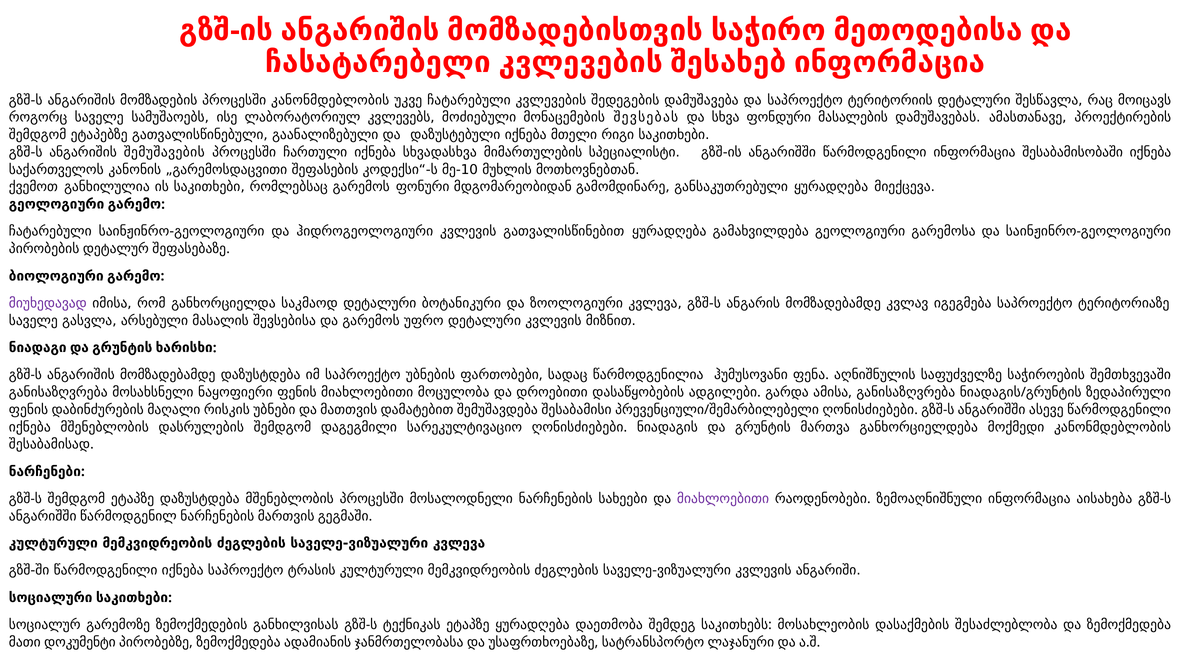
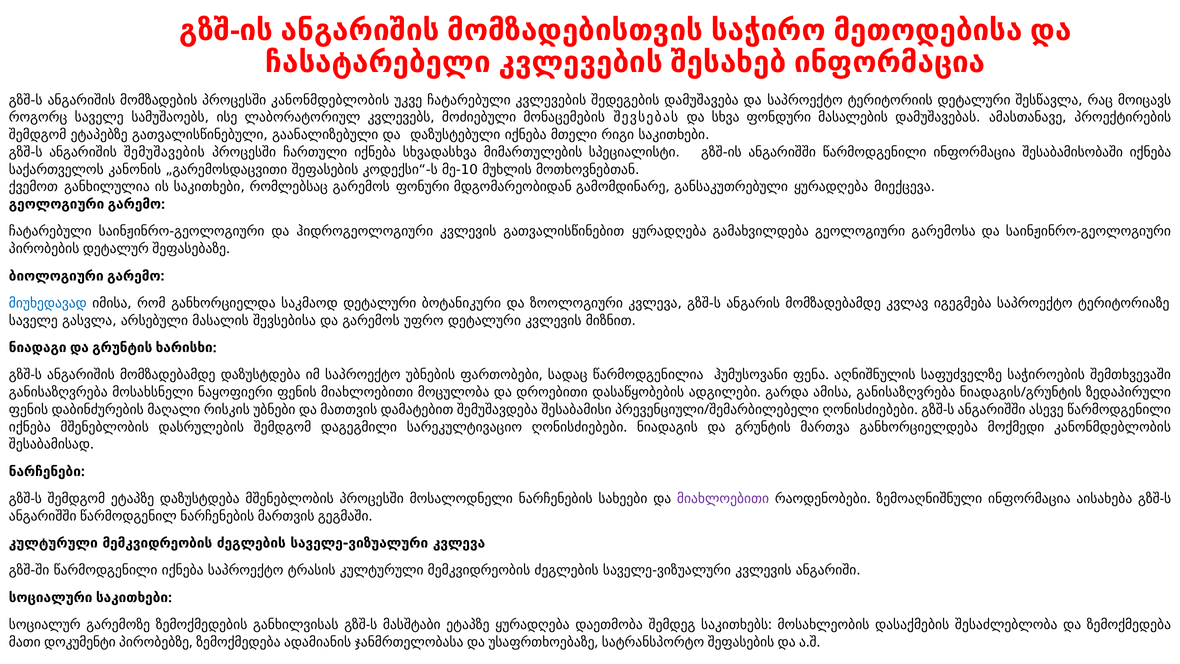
მიუხედავად colour: purple -> blue (48, 303)
ტექნიკას: ტექნიკას -> მასშტაბი (412, 625)
სატრანსპორტო ლაჯანური: ლაჯანური -> შეფასების (741, 642)
